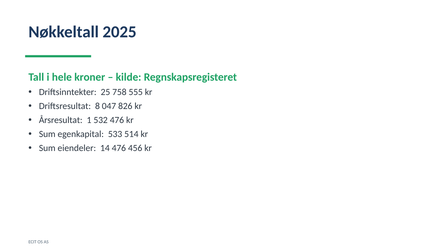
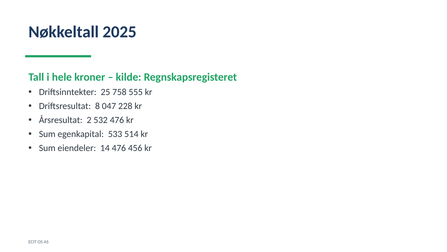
826: 826 -> 228 (125, 106)
1: 1 -> 2 (89, 120)
